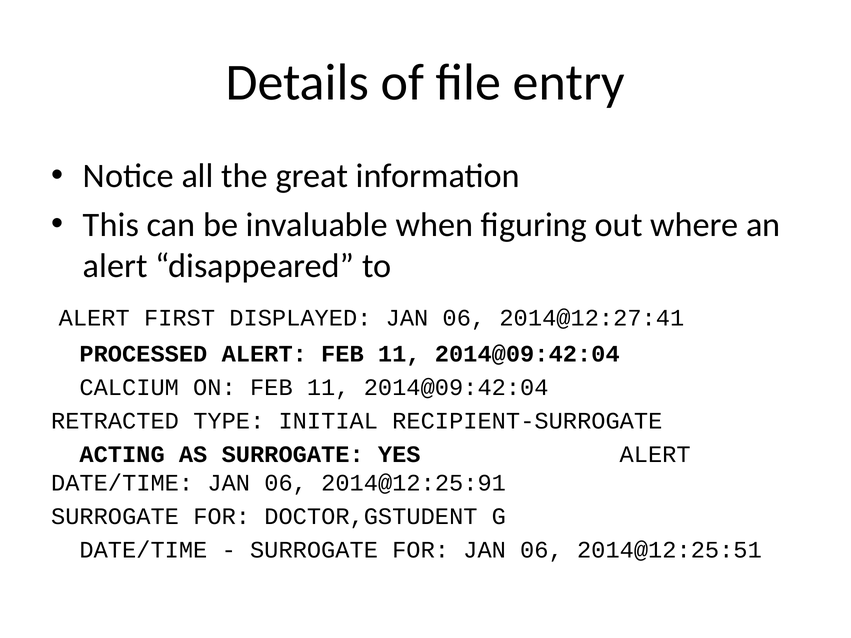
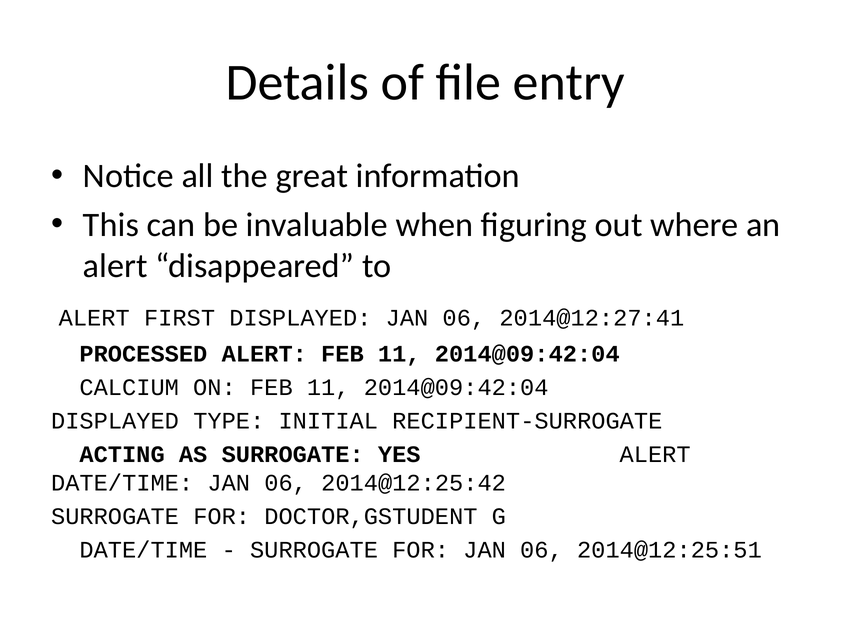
RETRACTED: RETRACTED -> DISPLAYED (115, 421)
2014@12:25:91: 2014@12:25:91 -> 2014@12:25:42 (414, 483)
